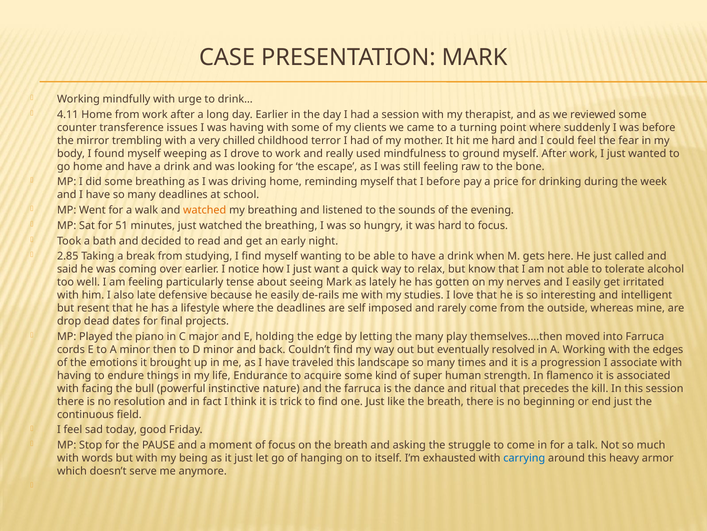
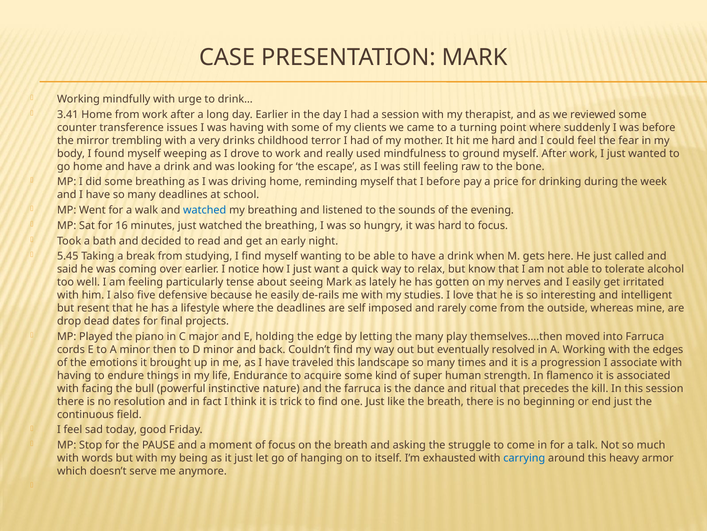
4.11: 4.11 -> 3.41 (68, 114)
chilled: chilled -> drinks (239, 140)
watched colour: orange -> blue (205, 210)
51: 51 -> 16 (122, 225)
2.85: 2.85 -> 5.45 (68, 256)
late: late -> five (146, 295)
